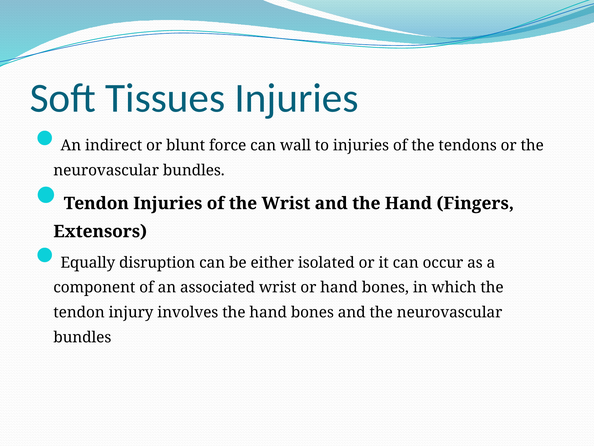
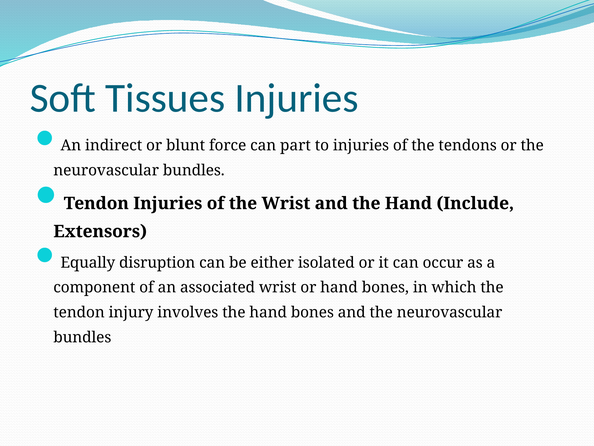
wall: wall -> part (295, 145)
Fingers: Fingers -> Include (475, 203)
